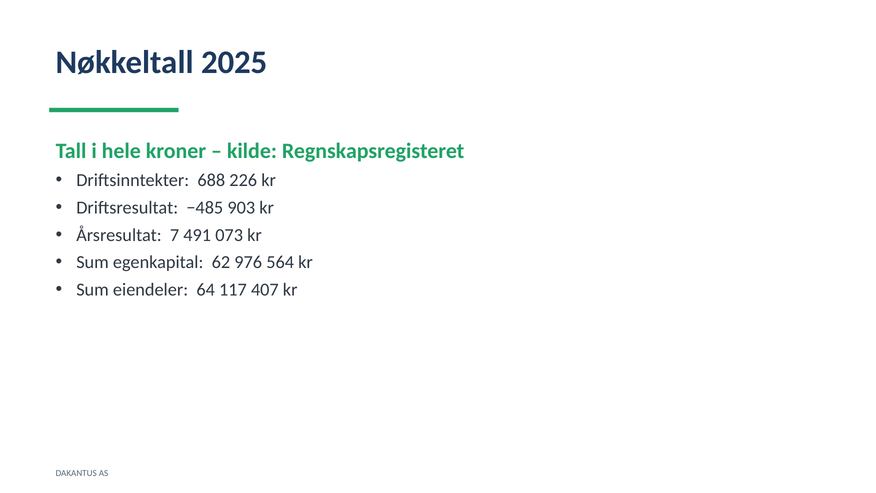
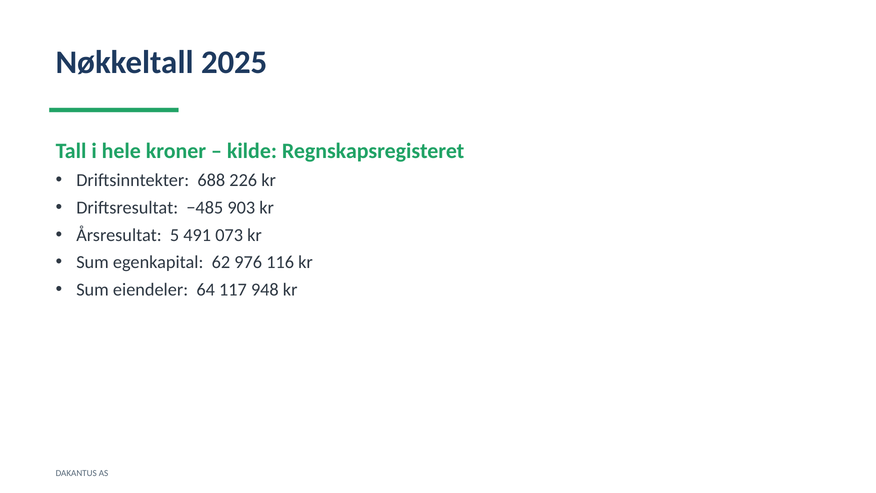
7: 7 -> 5 (175, 235)
564: 564 -> 116 (280, 262)
407: 407 -> 948 (265, 290)
